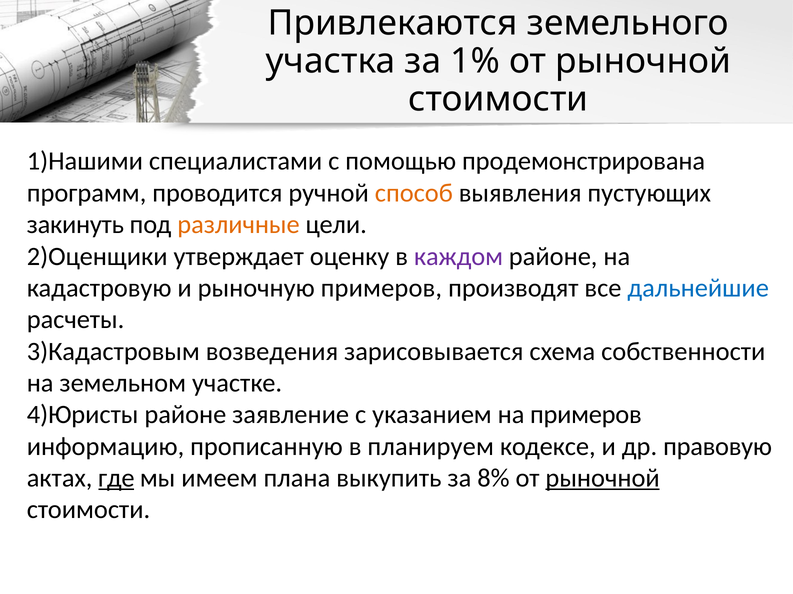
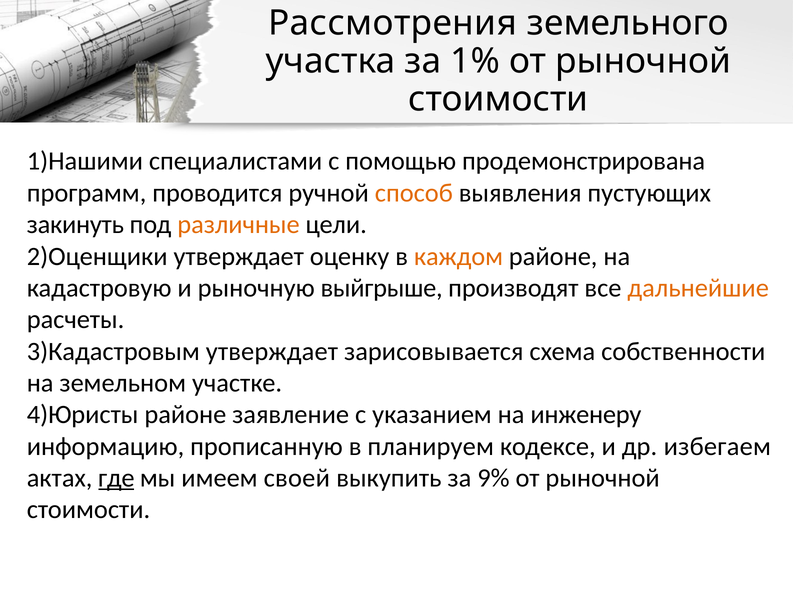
Привлекаются: Привлекаются -> Рассмотрения (393, 23)
каждом colour: purple -> orange (458, 257)
рыночную примеров: примеров -> выйгрыше (382, 288)
дальнейшие colour: blue -> orange (698, 288)
3)Кадастровым возведения: возведения -> утверждает (272, 352)
на примеров: примеров -> инженеру (586, 415)
правовую: правовую -> избегаем (717, 447)
плана: плана -> своей (297, 479)
8%: 8% -> 9% (493, 479)
рыночной underline: present -> none (603, 479)
